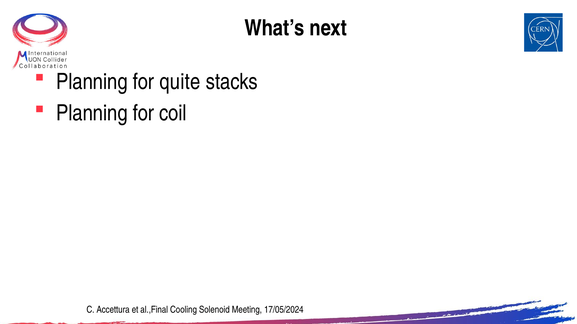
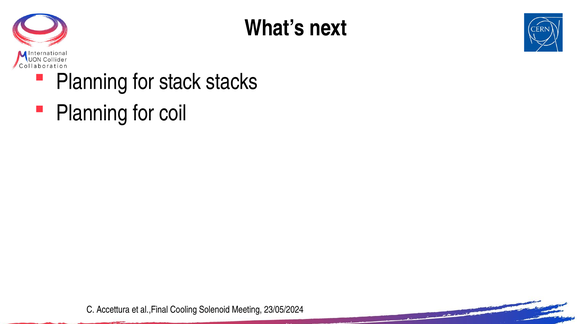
quite: quite -> stack (180, 82)
17/05/2024: 17/05/2024 -> 23/05/2024 (284, 310)
